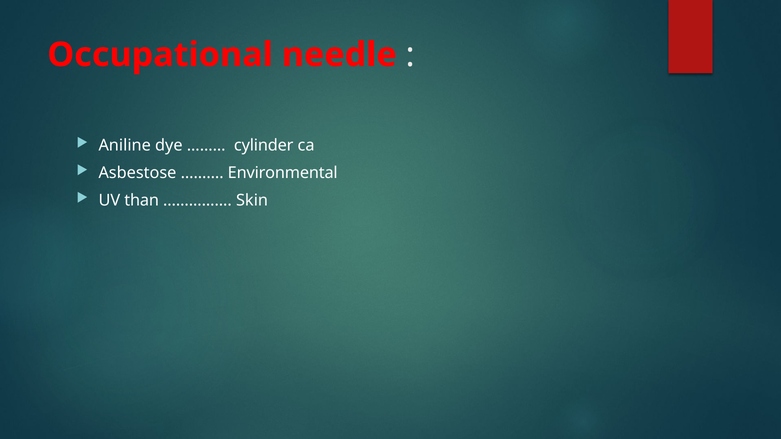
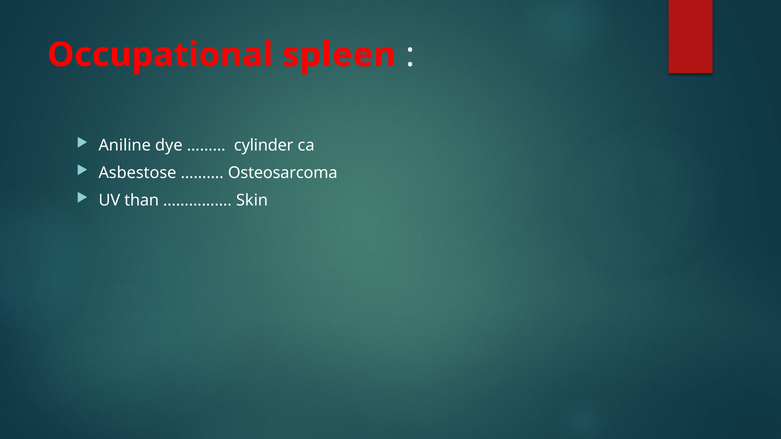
needle: needle -> spleen (339, 55)
Environmental: Environmental -> Osteosarcoma (283, 173)
